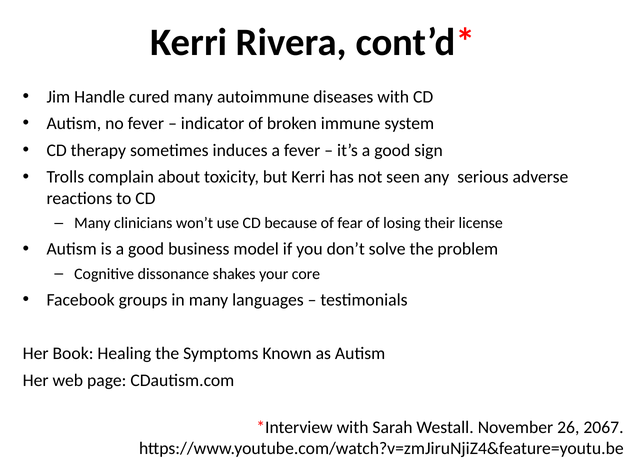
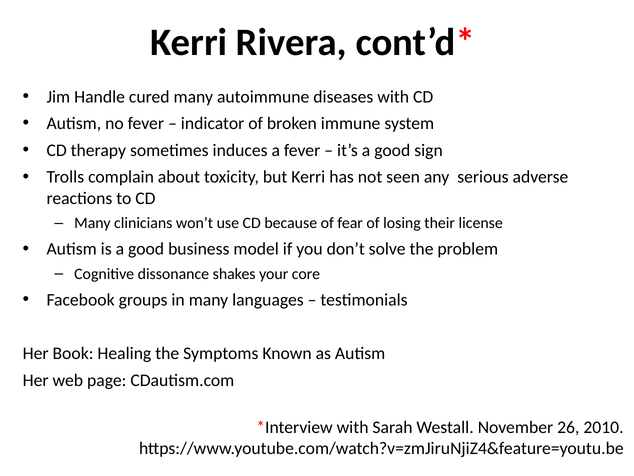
2067: 2067 -> 2010 (603, 427)
